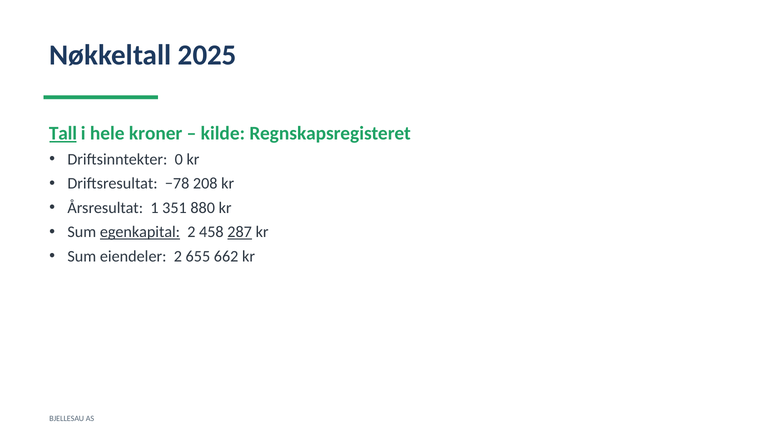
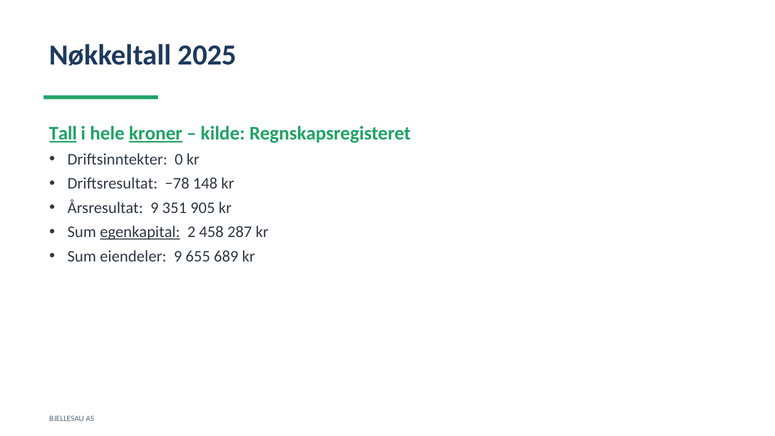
kroner underline: none -> present (156, 133)
208: 208 -> 148 (205, 184)
Årsresultat 1: 1 -> 9 (154, 208)
880: 880 -> 905 (203, 208)
287 underline: present -> none (240, 232)
eiendeler 2: 2 -> 9 (178, 256)
662: 662 -> 689 (226, 256)
